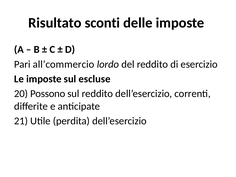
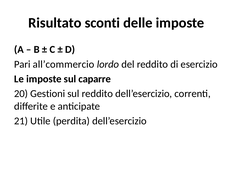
escluse: escluse -> caparre (95, 79)
Possono: Possono -> Gestioni (48, 94)
